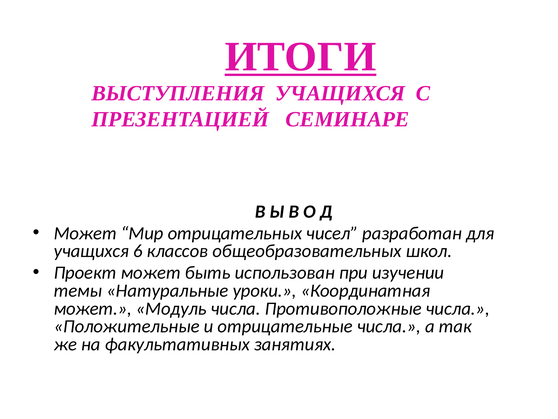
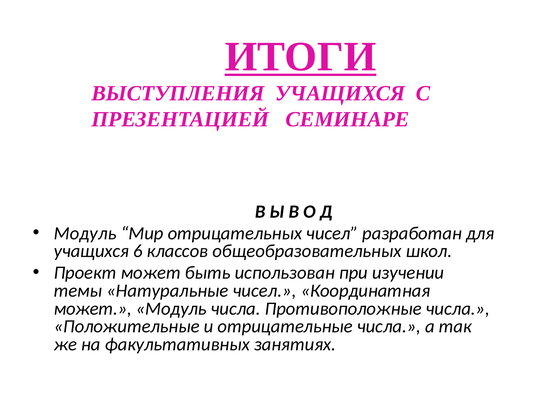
Может: Может -> Модуль (85, 233)
Натуральные уроки: уроки -> чисел (265, 290)
